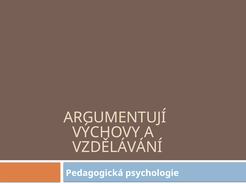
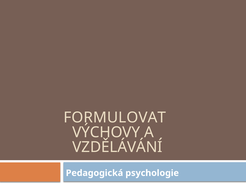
ARGUMENTUJÍ: ARGUMENTUJÍ -> FORMULOVAT (115, 118)
